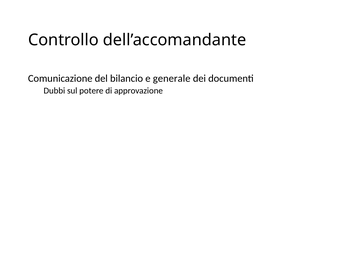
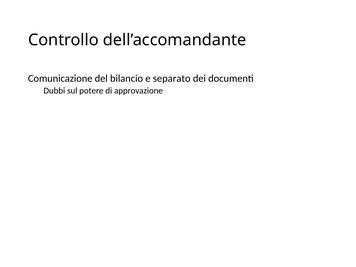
generale: generale -> separato (172, 78)
